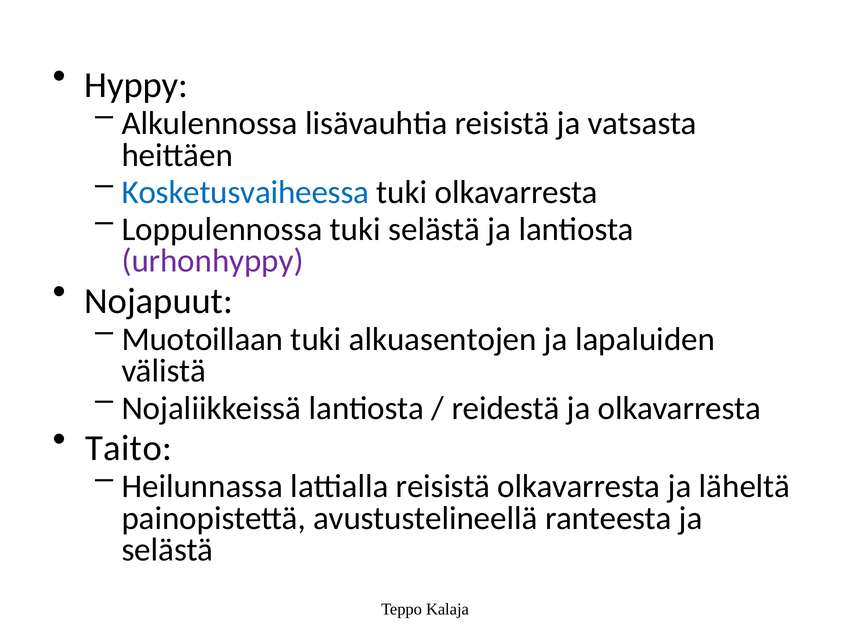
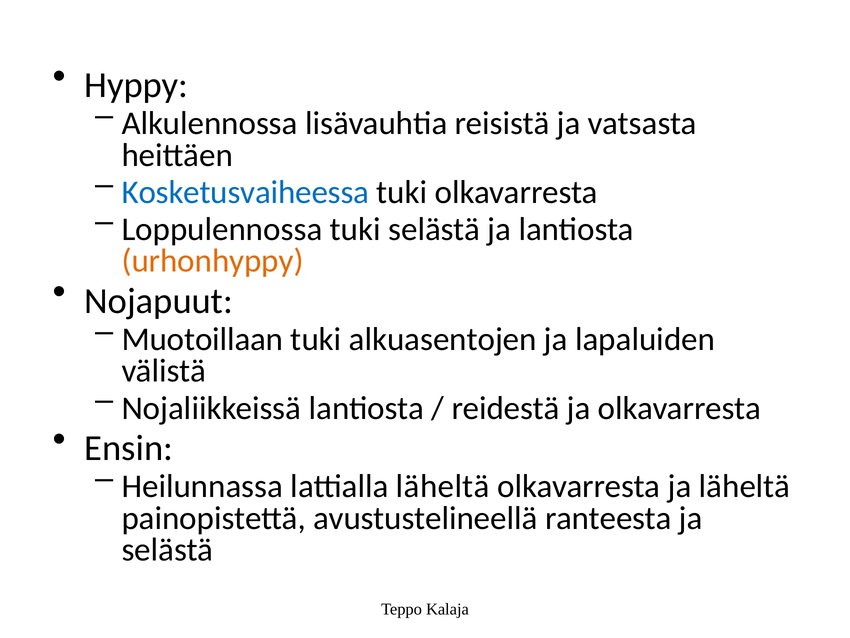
urhonhyppy colour: purple -> orange (213, 261)
Taito: Taito -> Ensin (129, 448)
lattialla reisistä: reisistä -> läheltä (443, 486)
